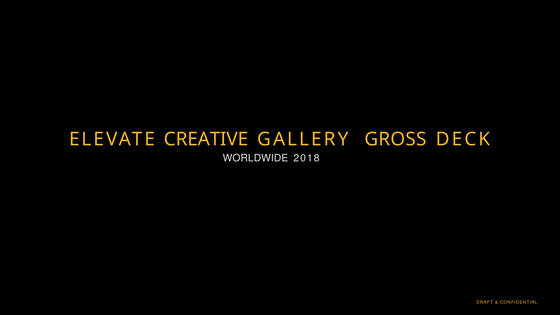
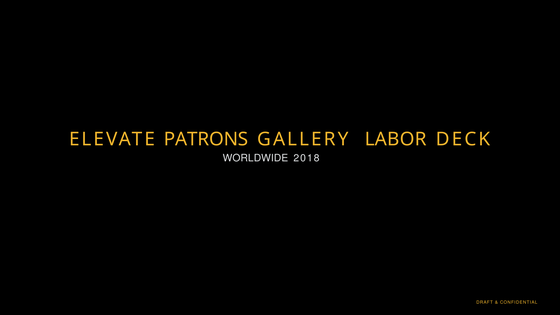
CREATIVE: CREATIVE -> PATRONS (206, 139)
GROSS: GROSS -> LABOR (396, 139)
